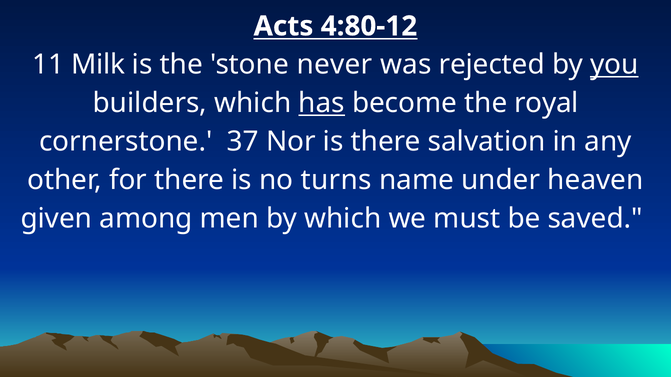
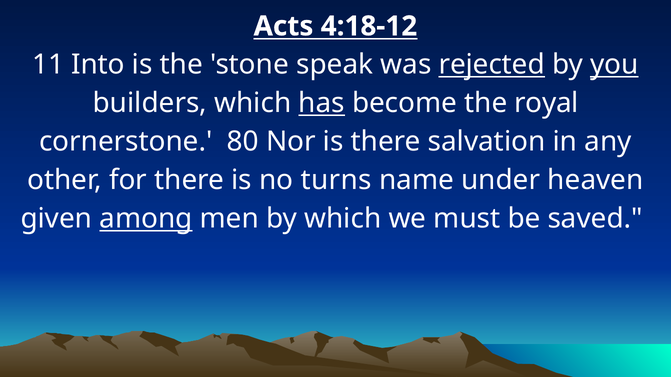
4:80-12: 4:80-12 -> 4:18-12 (369, 26)
Milk: Milk -> Into (98, 65)
never: never -> speak (335, 65)
rejected underline: none -> present (492, 65)
37: 37 -> 80 (243, 142)
among underline: none -> present (146, 219)
